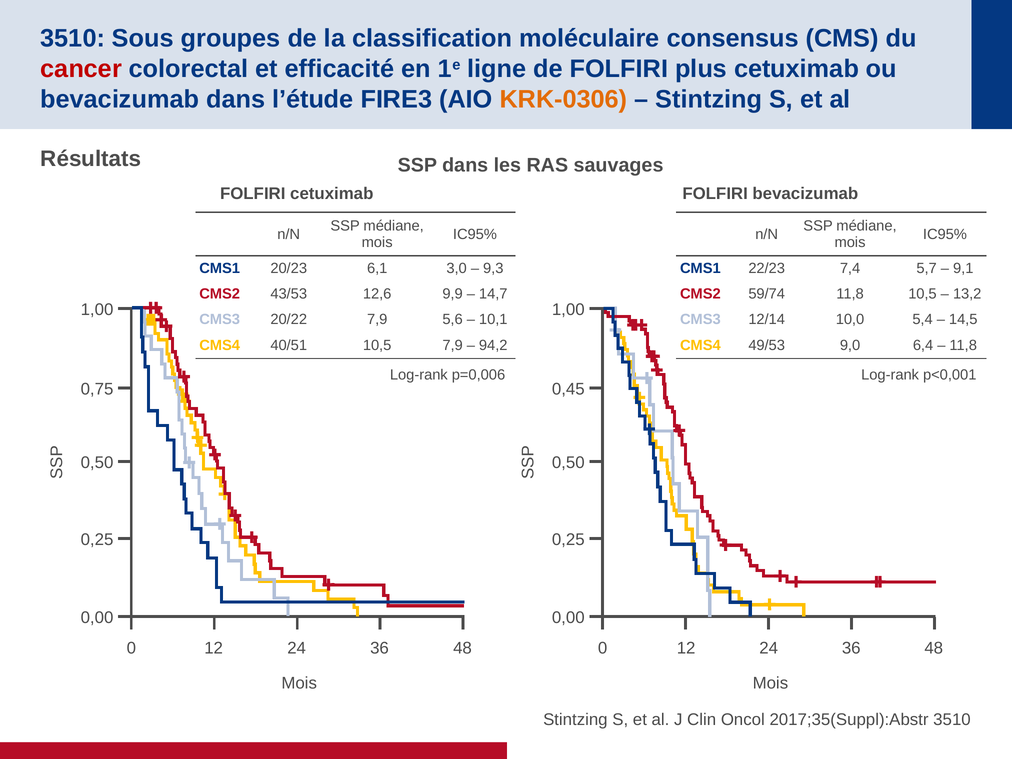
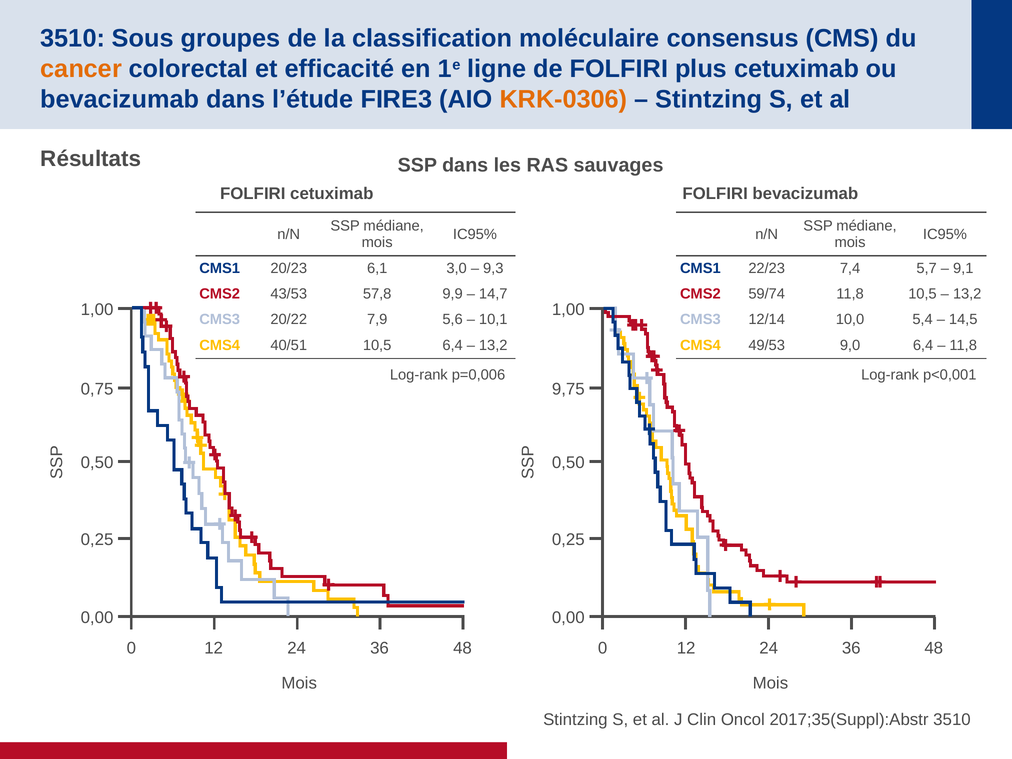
cancer colour: red -> orange (81, 69)
12,6: 12,6 -> 57,8 (377, 294)
10,5 7,9: 7,9 -> 6,4 (453, 345)
94,2: 94,2 -> 13,2 (493, 345)
0,45: 0,45 -> 9,75 (568, 389)
